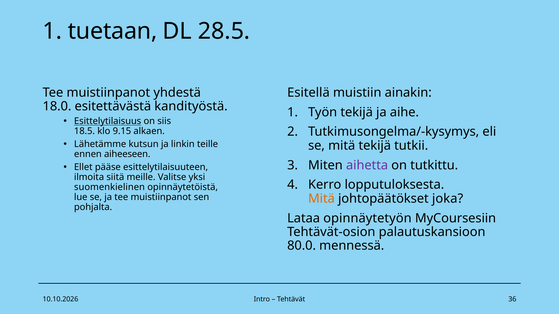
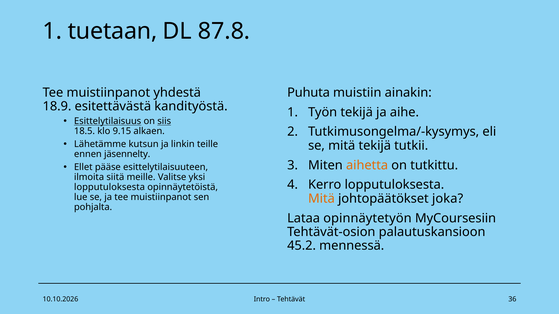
28.5: 28.5 -> 87.8 (224, 31)
Esitellä: Esitellä -> Puhuta (309, 93)
18.0: 18.0 -> 18.9 (57, 106)
siis underline: none -> present (164, 121)
aiheeseen: aiheeseen -> jäsennelty (127, 154)
aihetta colour: purple -> orange (367, 165)
suomenkielinen: suomenkielinen -> lopputuloksesta (109, 187)
80.0: 80.0 -> 45.2 (302, 246)
